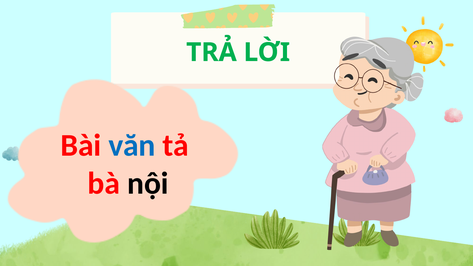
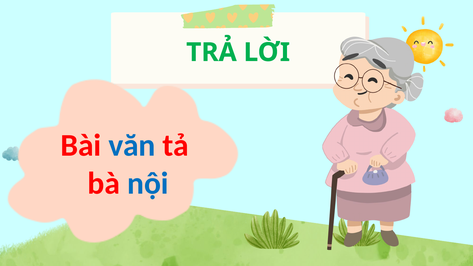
nội colour: black -> blue (148, 183)
